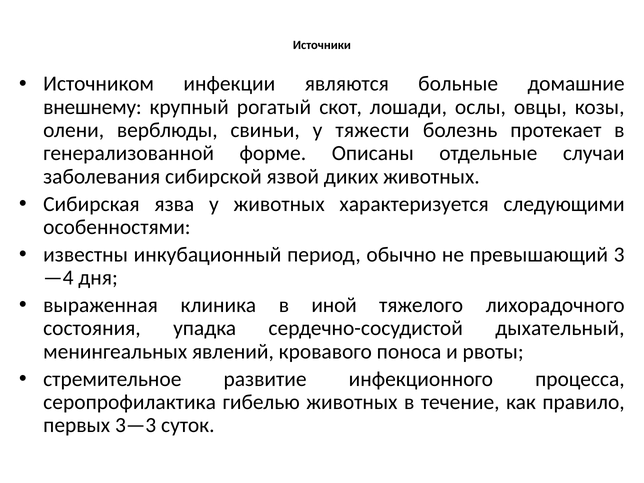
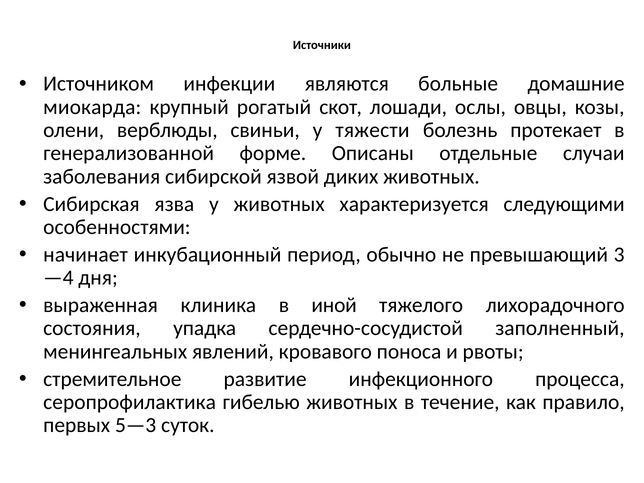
внешнему: внешнему -> миокарда (92, 107)
известны: известны -> начинает (86, 255)
дыхательный: дыхательный -> заполненный (560, 328)
3—3: 3—3 -> 5—3 (136, 425)
